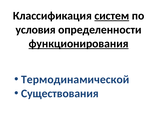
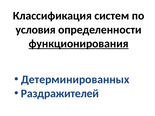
систем underline: present -> none (112, 16)
Термодинамической: Термодинамической -> Детерминированных (75, 80)
Существования: Существования -> Раздражителей (60, 94)
